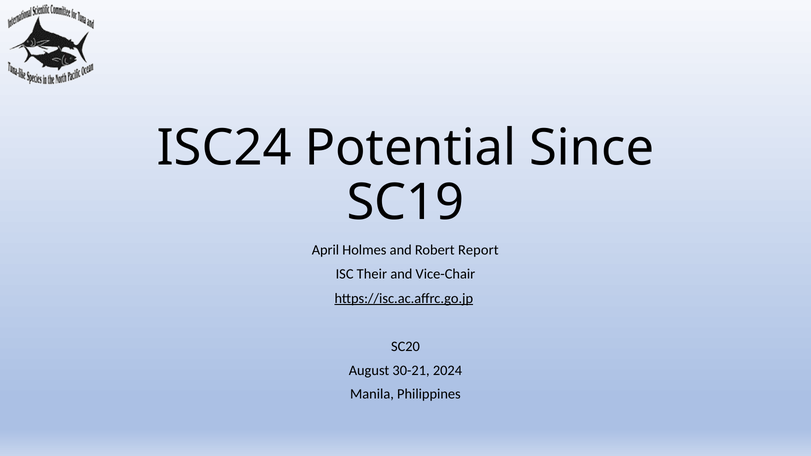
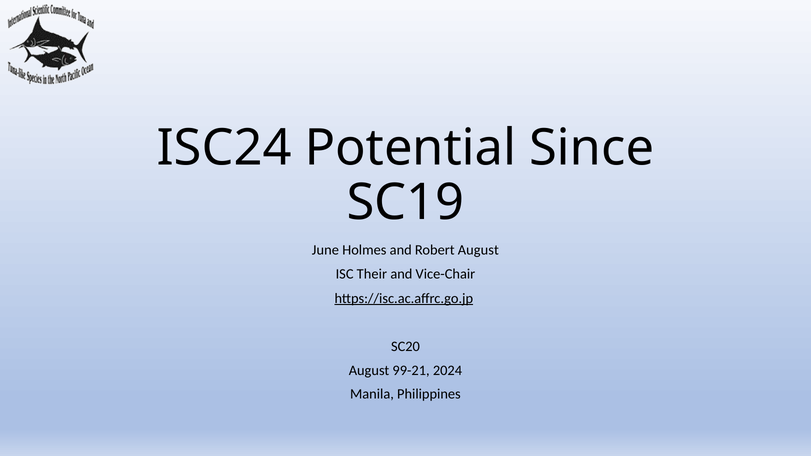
April: April -> June (325, 250)
Robert Report: Report -> August (478, 250)
30-21: 30-21 -> 99-21 (411, 370)
